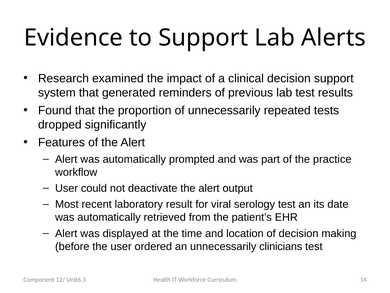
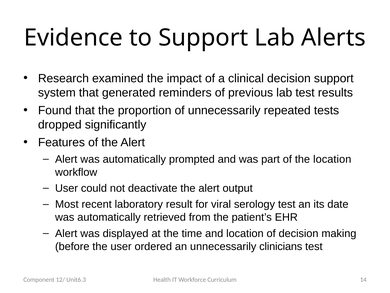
the practice: practice -> location (332, 159)
